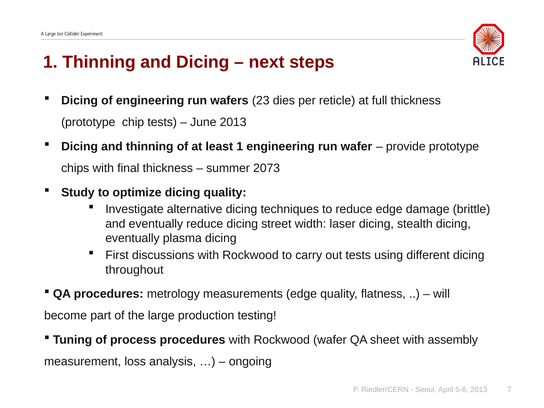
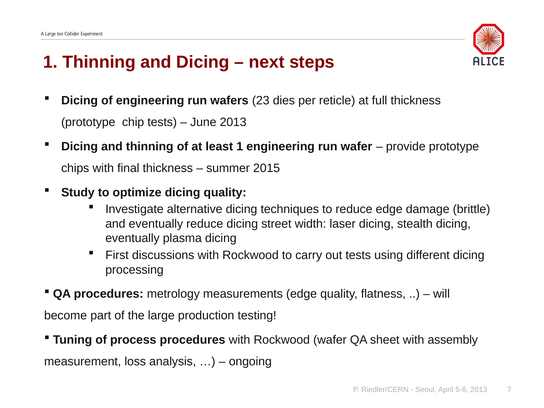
2073: 2073 -> 2015 (267, 168)
throughout: throughout -> processing (134, 270)
